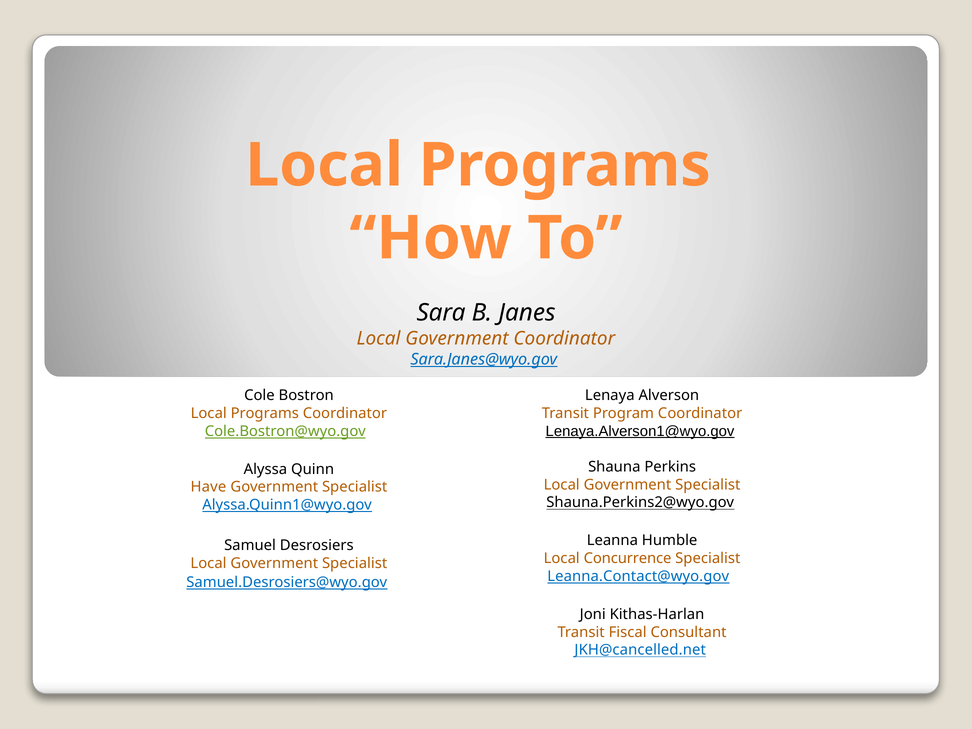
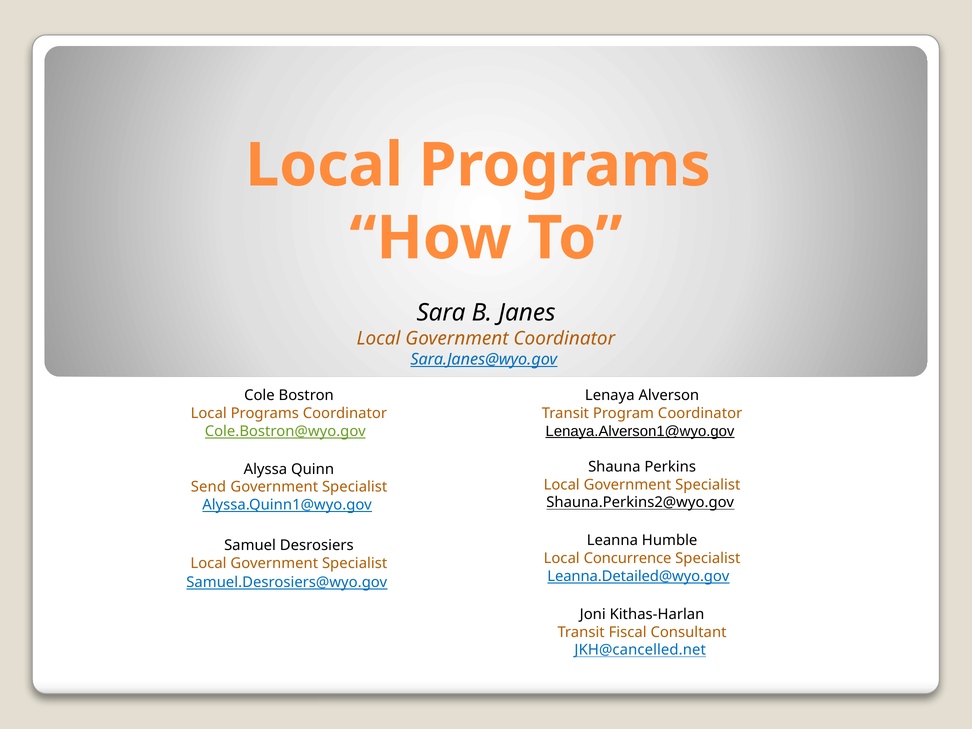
Have: Have -> Send (208, 487)
Leanna.Contact@wyo.gov: Leanna.Contact@wyo.gov -> Leanna.Detailed@wyo.gov (638, 576)
